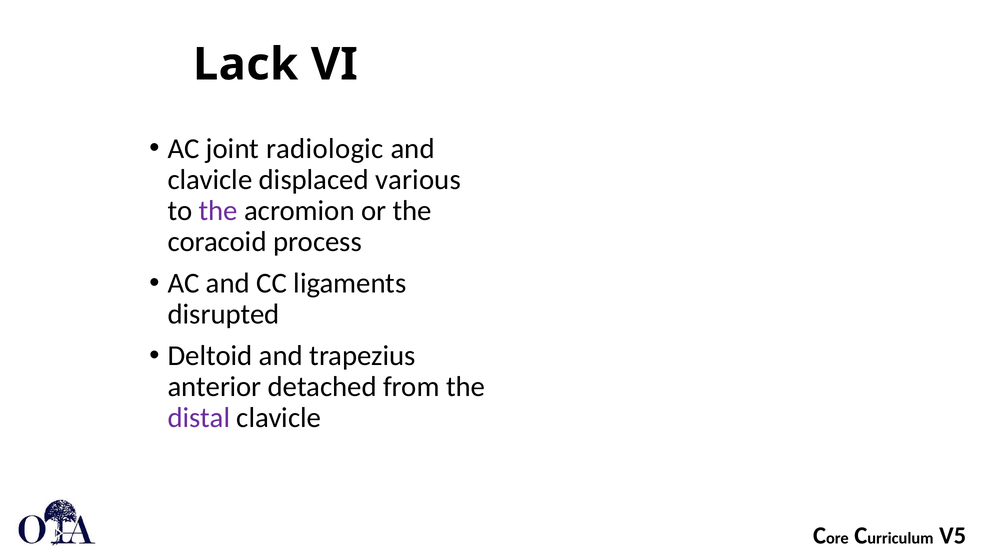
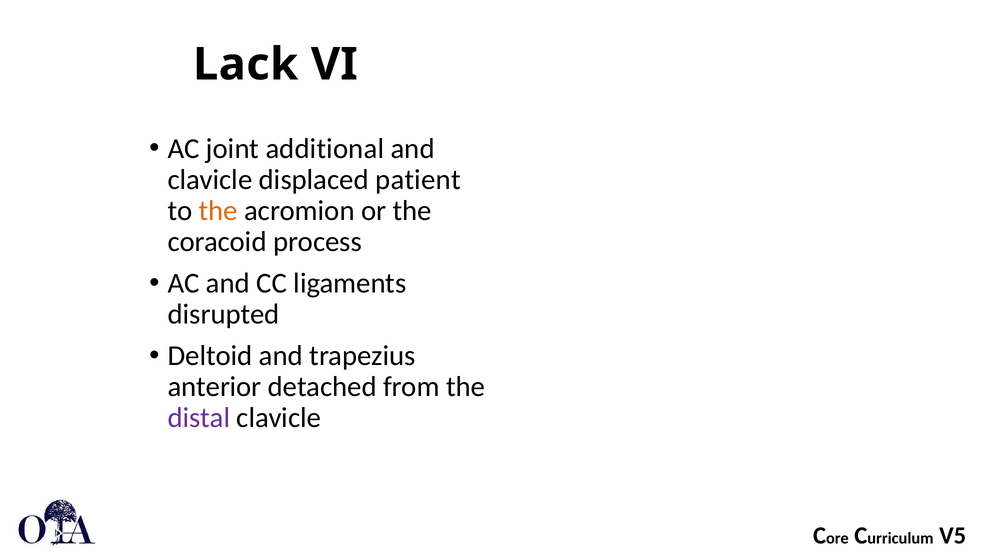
radiologic: radiologic -> additional (325, 149)
various: various -> patient (418, 180)
the colour: purple -> orange (218, 211)
